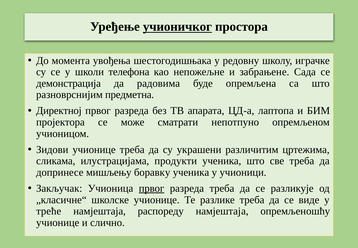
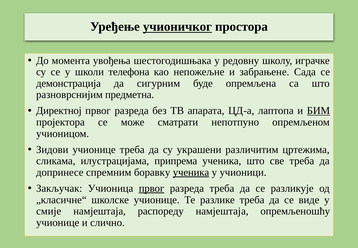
радовима: радовима -> сигурним (158, 83)
БИМ underline: none -> present (318, 111)
продукти: продукти -> припрема (176, 161)
мишљењу: мишљењу -> спремним (109, 172)
ученика underline: none -> present (191, 172)
треће: треће -> смије (49, 211)
